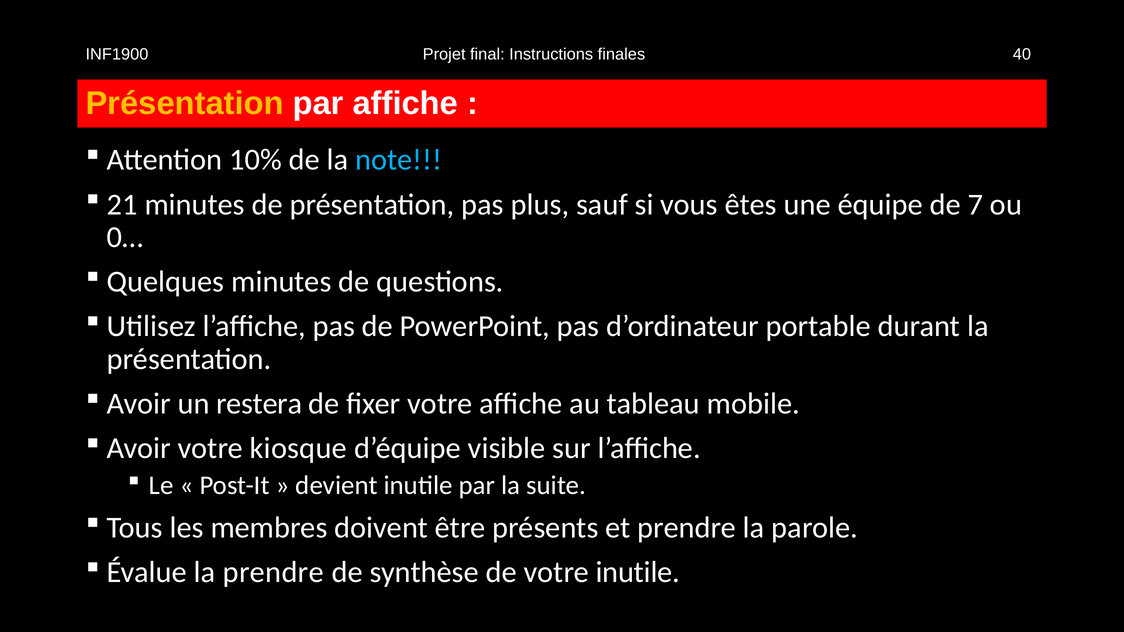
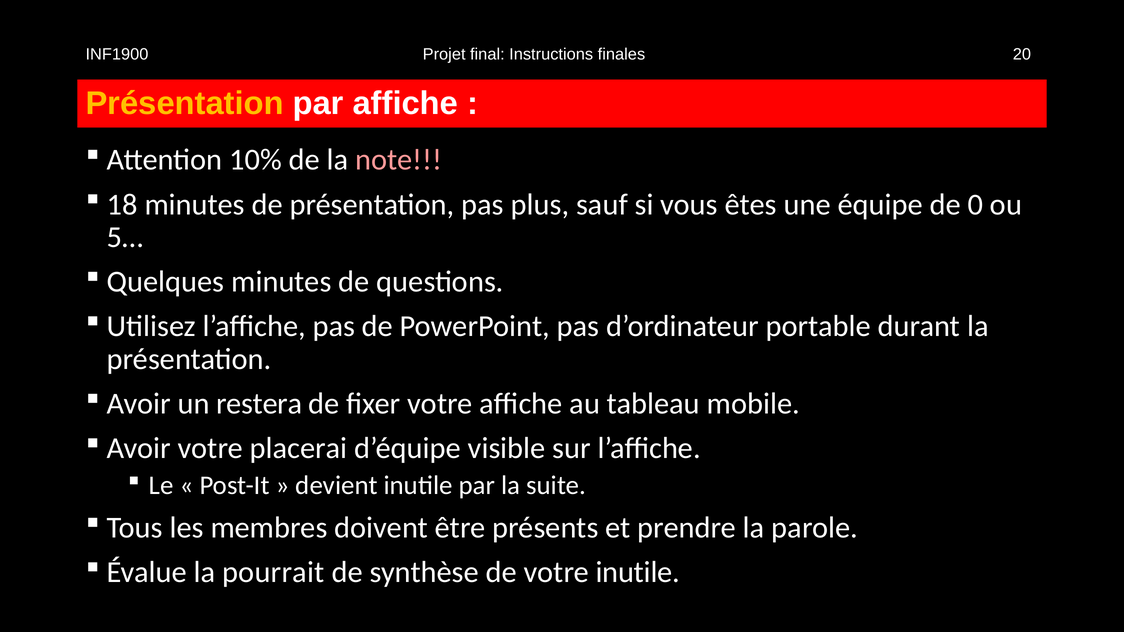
40: 40 -> 20 (1022, 54)
note colour: light blue -> pink (399, 160)
21: 21 -> 18 (122, 205)
7: 7 -> 0 (975, 205)
0…: 0… -> 5… (125, 237)
kiosque: kiosque -> placerai (299, 449)
la prendre: prendre -> pourrait (273, 573)
